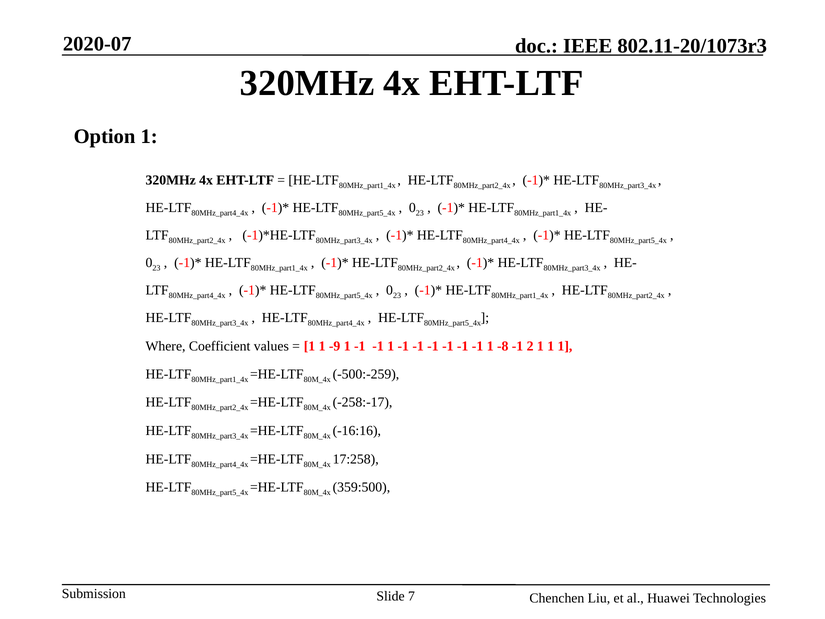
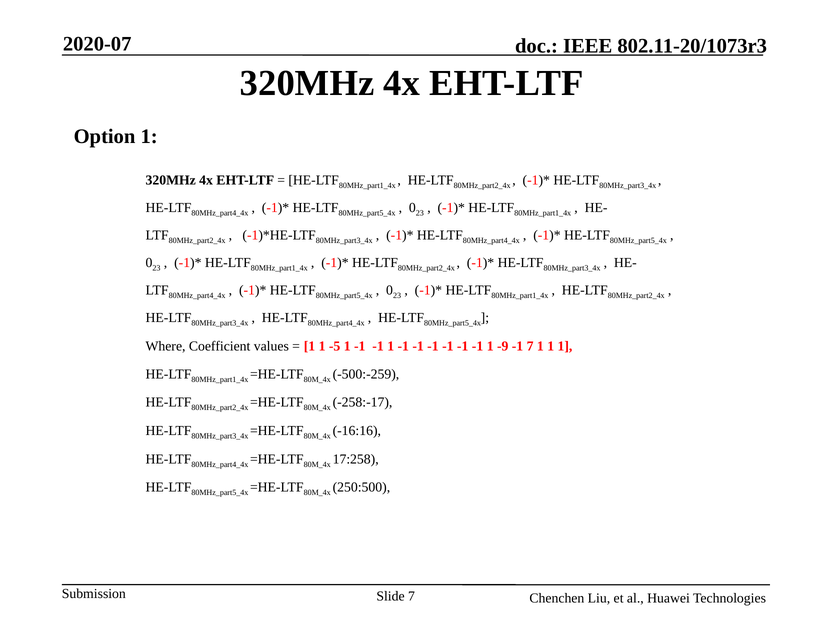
-9: -9 -> -5 (335, 346)
-8: -8 -> -9 (503, 346)
-1 2: 2 -> 7 (530, 346)
359:500: 359:500 -> 250:500 (361, 487)
